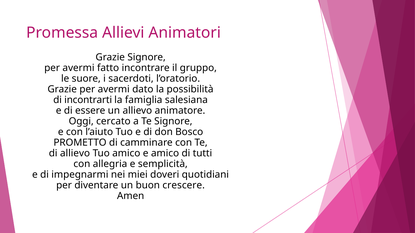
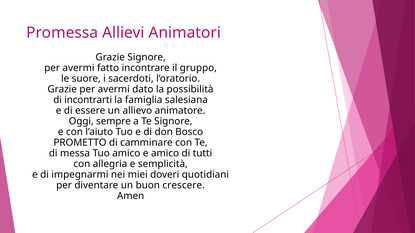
cercato: cercato -> sempre (113, 122)
di allievo: allievo -> messa (75, 154)
